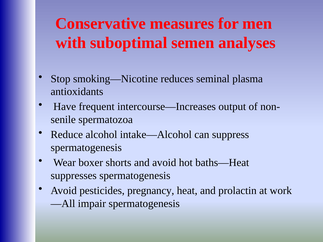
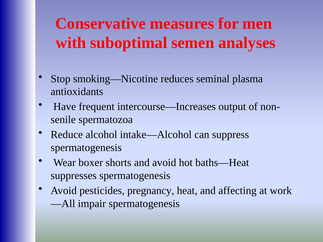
prolactin: prolactin -> affecting (237, 191)
